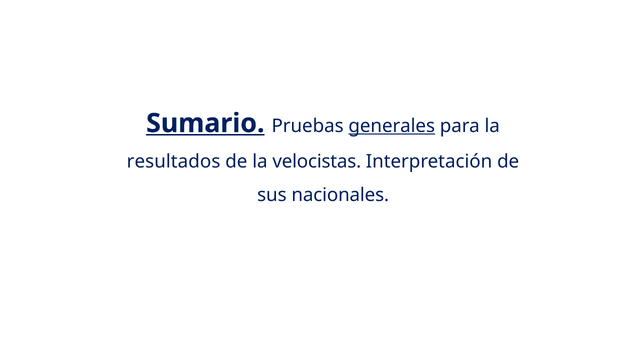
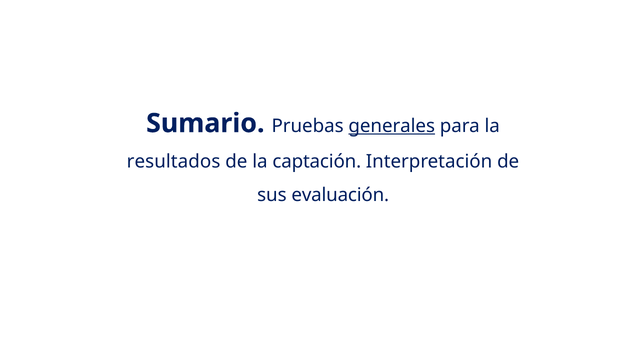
Sumario underline: present -> none (205, 123)
velocistas: velocistas -> captación (317, 161)
nacionales: nacionales -> evaluación (340, 195)
